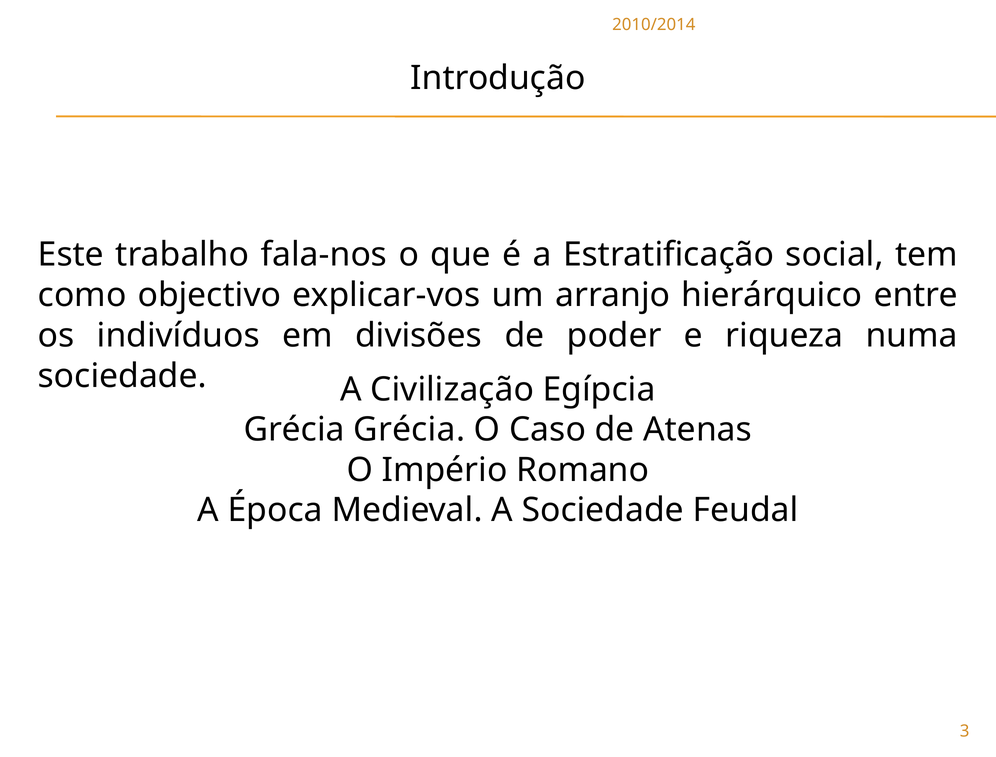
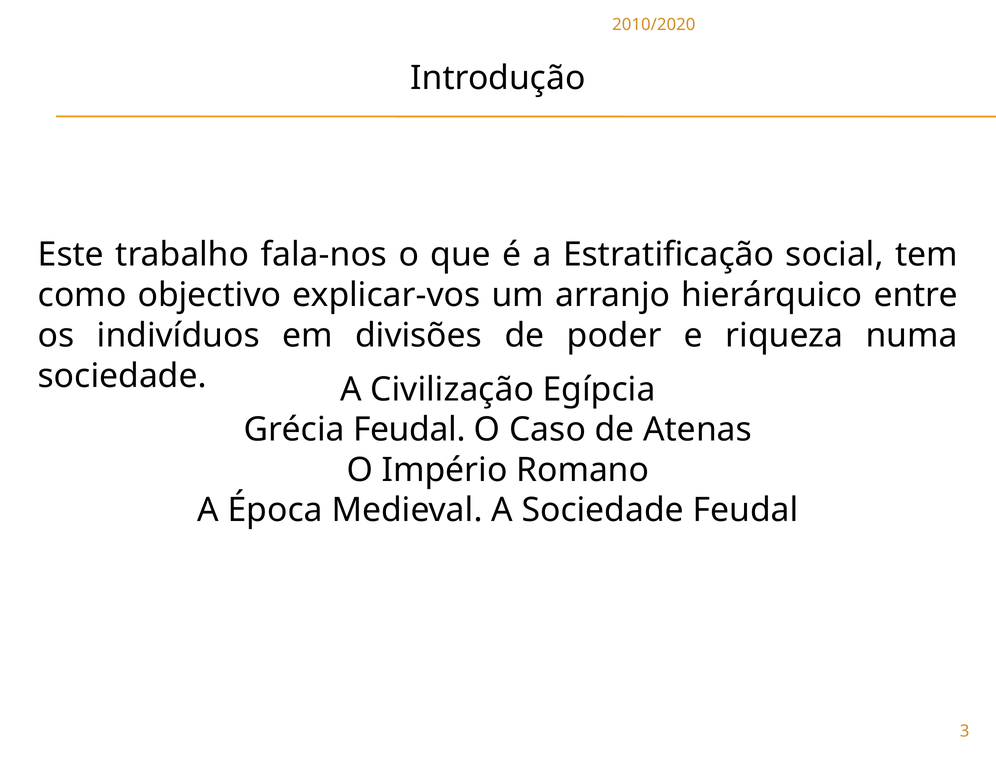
2010/2014: 2010/2014 -> 2010/2020 (654, 25)
Grécia Grécia: Grécia -> Feudal (409, 430)
